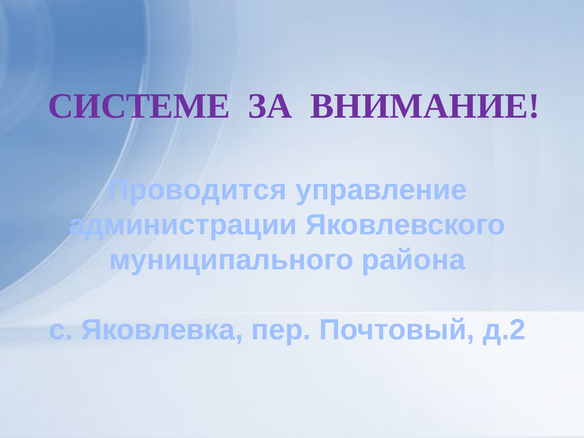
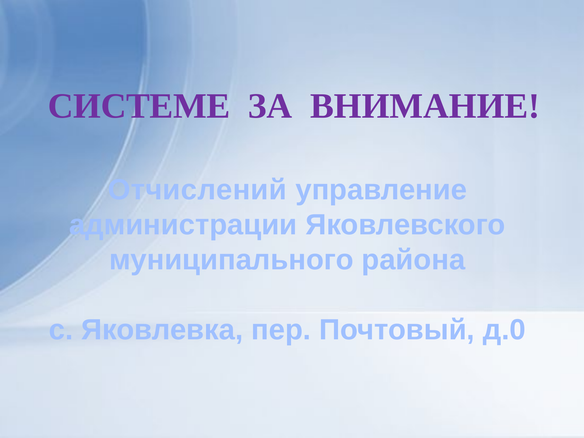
Проводится: Проводится -> Отчислений (197, 190)
д.2: д.2 -> д.0 (504, 330)
